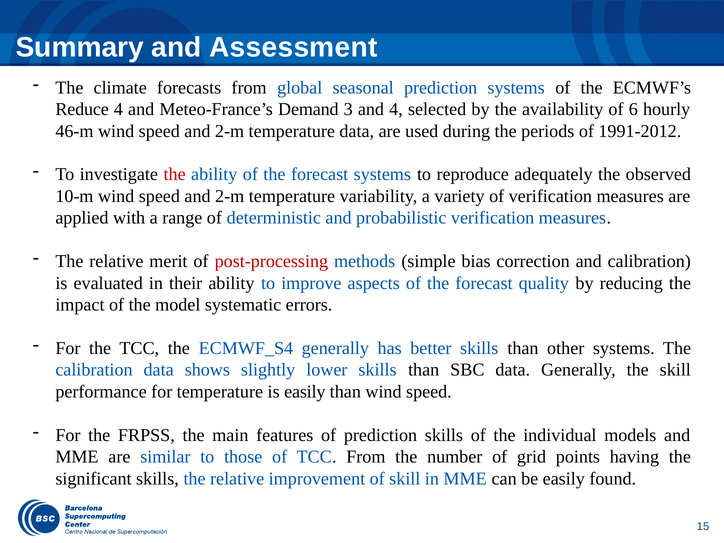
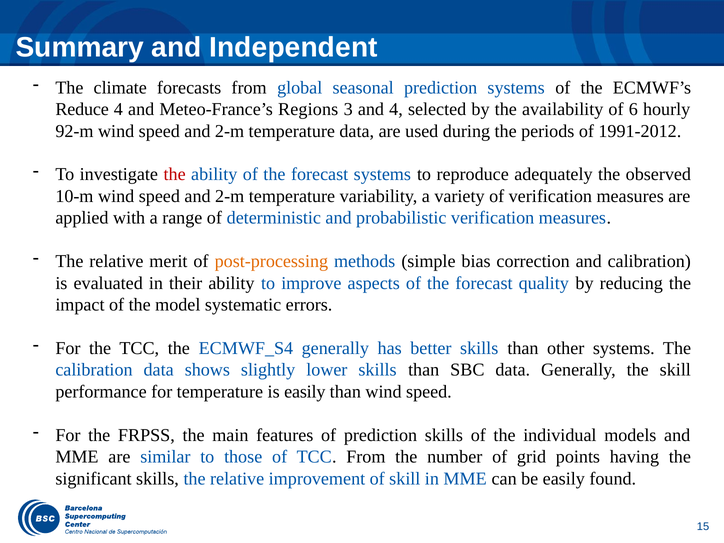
Assessment: Assessment -> Independent (293, 48)
Demand: Demand -> Regions (308, 109)
46-m: 46-m -> 92-m (74, 131)
post-processing colour: red -> orange (271, 261)
